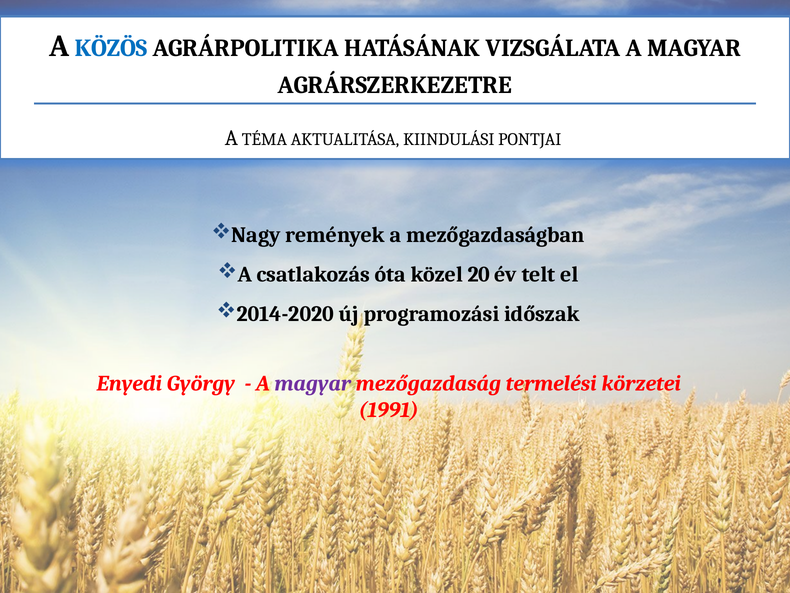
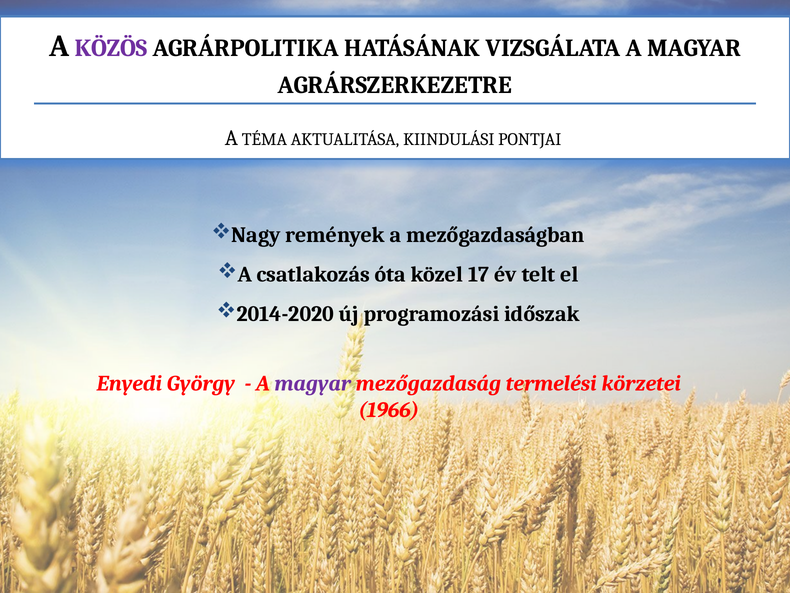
KÖZÖS colour: blue -> purple (111, 48)
20: 20 -> 17 (479, 274)
1991: 1991 -> 1966 (389, 410)
